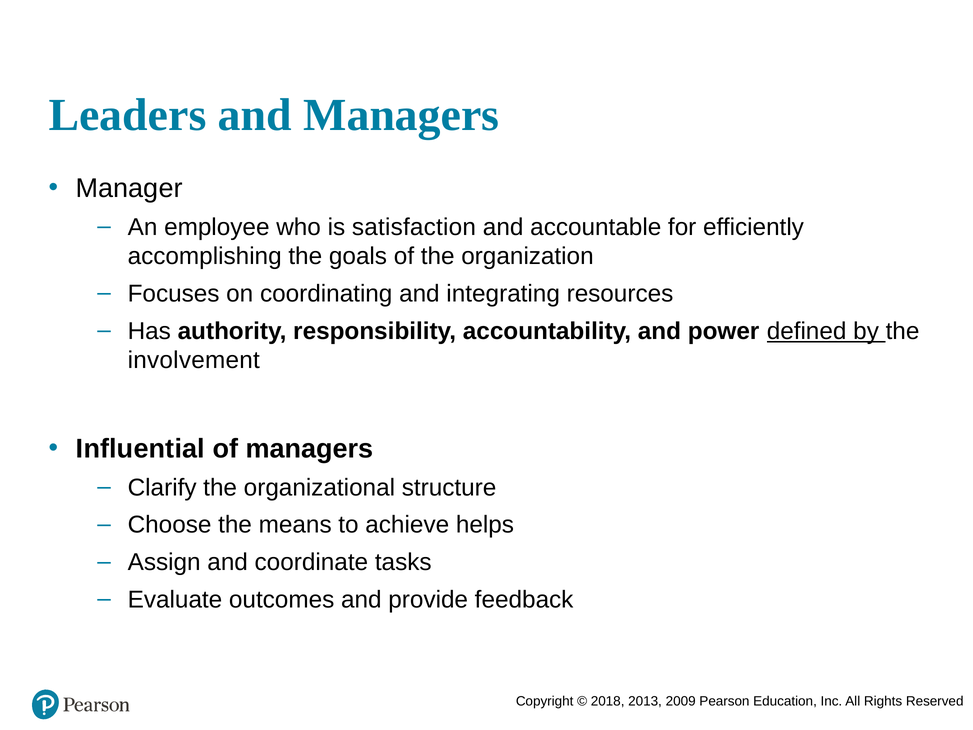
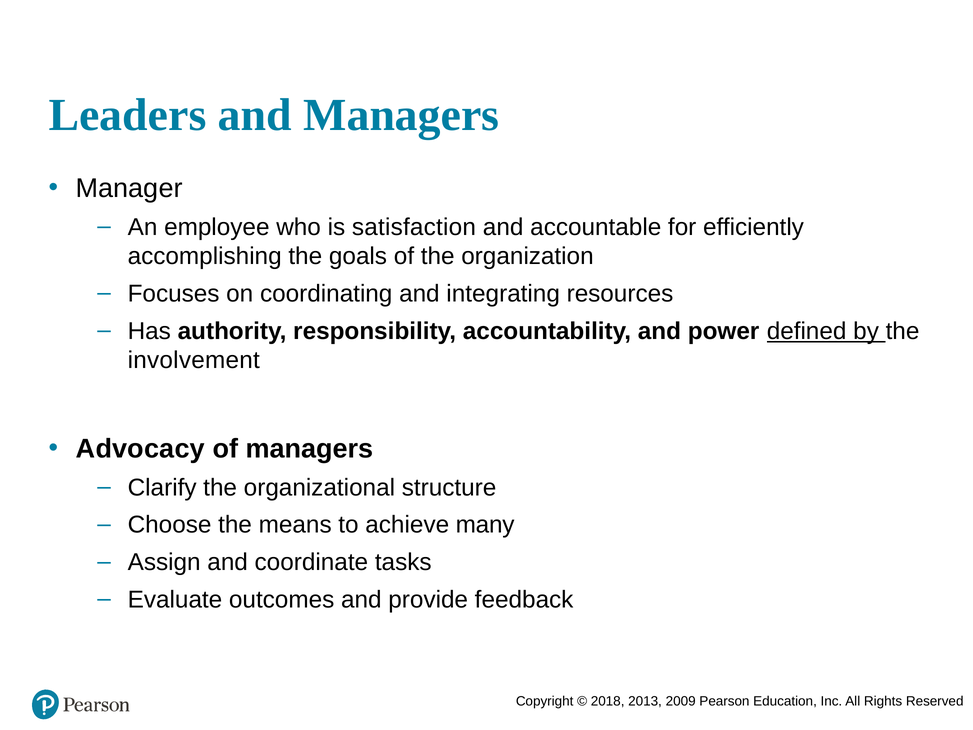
Influential: Influential -> Advocacy (140, 449)
helps: helps -> many (485, 525)
